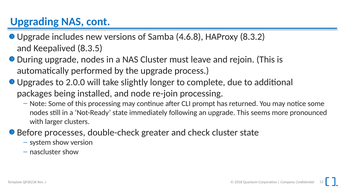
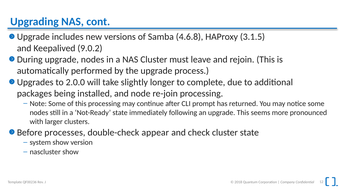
8.3.2: 8.3.2 -> 3.1.5 (252, 37)
8.3.5: 8.3.5 -> 9.0.2 (90, 48)
greater: greater -> appear (155, 133)
